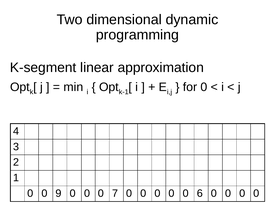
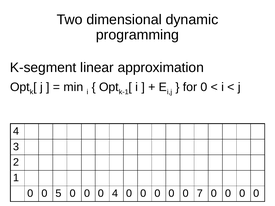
9: 9 -> 5 (59, 194)
0 7: 7 -> 4 (115, 194)
6: 6 -> 7 (200, 194)
